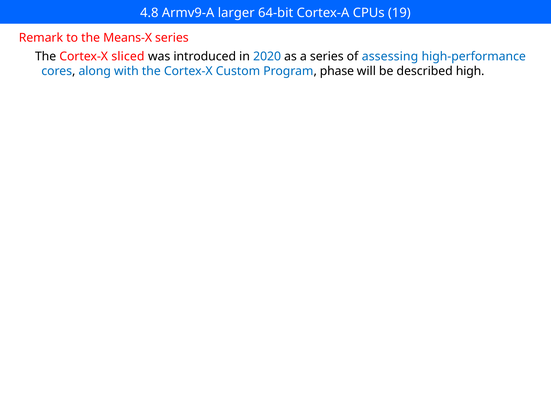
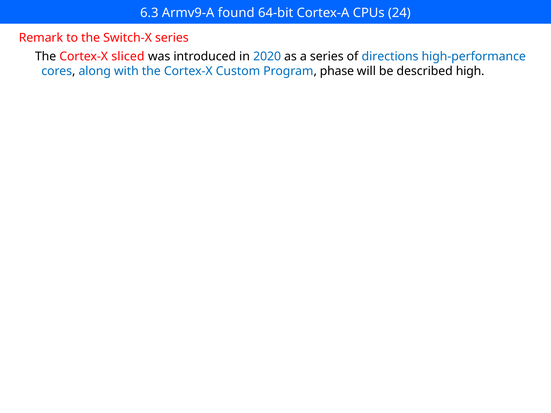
4.8: 4.8 -> 6.3 (149, 13)
larger: larger -> found (236, 13)
19: 19 -> 24 (399, 13)
Means-X: Means-X -> Switch-X (128, 38)
assessing: assessing -> directions (390, 56)
